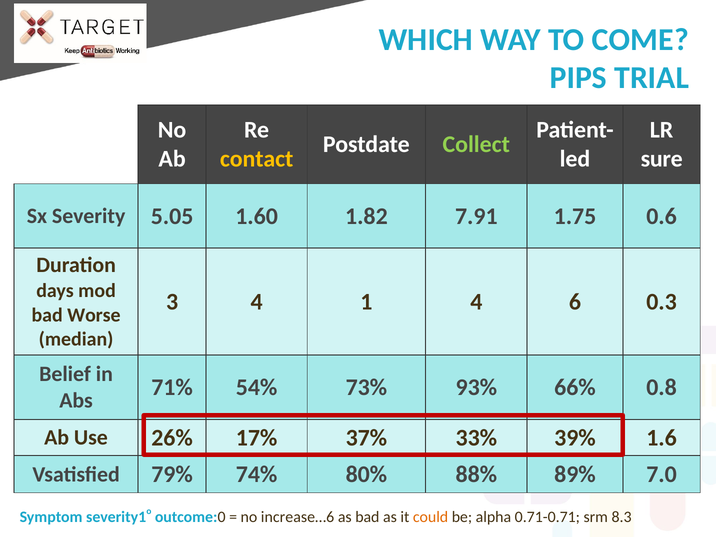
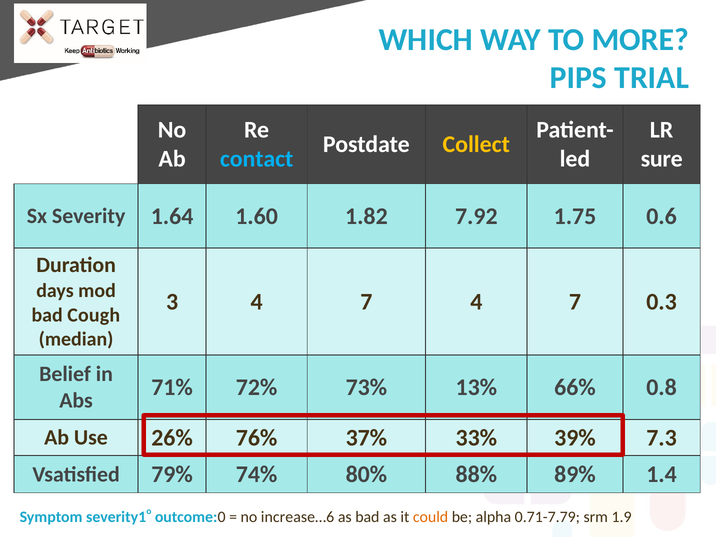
COME: COME -> MORE (640, 40)
Collect colour: light green -> yellow (476, 145)
contact colour: yellow -> light blue (257, 159)
5.05: 5.05 -> 1.64 (172, 216)
7.91: 7.91 -> 7.92 (476, 216)
3 4 1: 1 -> 7 (366, 302)
6: 6 -> 7 (575, 302)
Worse: Worse -> Cough (94, 315)
54%: 54% -> 72% (257, 387)
93%: 93% -> 13% (476, 387)
17%: 17% -> 76% (257, 438)
1.6: 1.6 -> 7.3 (662, 438)
7.0: 7.0 -> 1.4 (662, 474)
0.71-0.71: 0.71-0.71 -> 0.71-7.79 (547, 517)
8.3: 8.3 -> 1.9 (622, 517)
